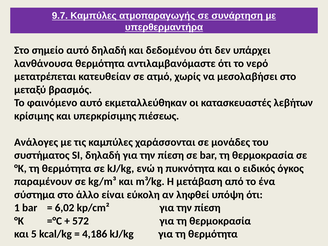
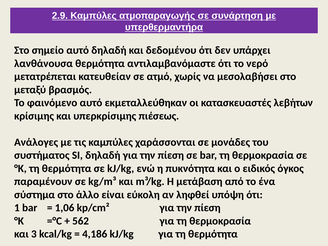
9.7: 9.7 -> 2.9 (60, 16)
6,02: 6,02 -> 1,06 (65, 208)
572: 572 -> 562 (81, 221)
5: 5 -> 3 (34, 234)
